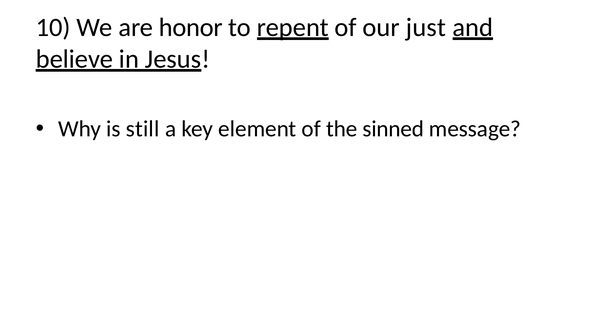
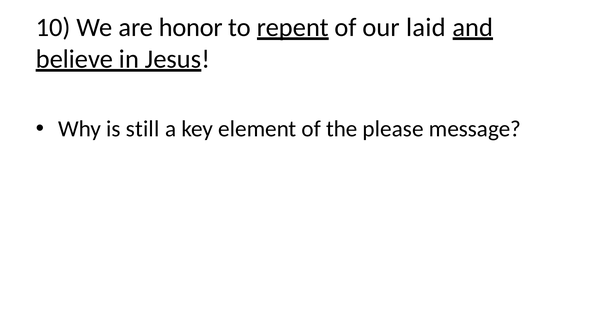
just: just -> laid (426, 27)
sinned: sinned -> please (393, 129)
